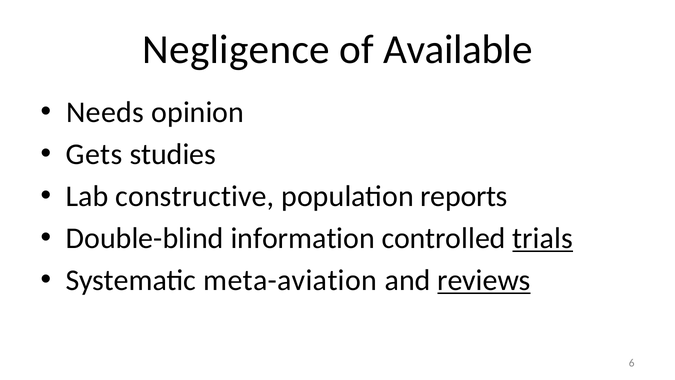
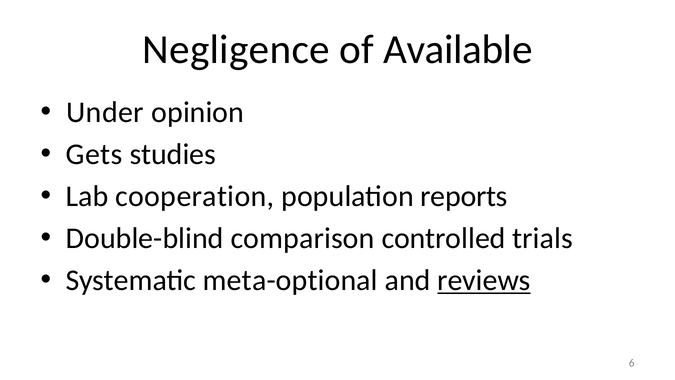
Needs: Needs -> Under (105, 112)
constructive: constructive -> cooperation (195, 196)
information: information -> comparison (303, 238)
trials underline: present -> none (543, 238)
meta-aviation: meta-aviation -> meta-optional (290, 280)
